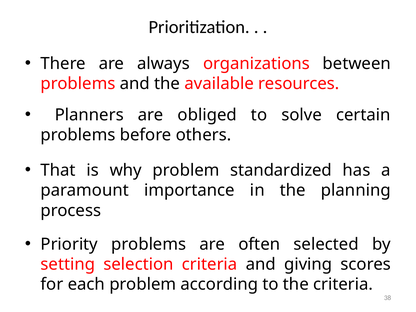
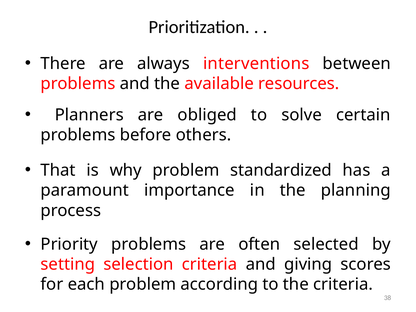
organizations: organizations -> interventions (256, 64)
